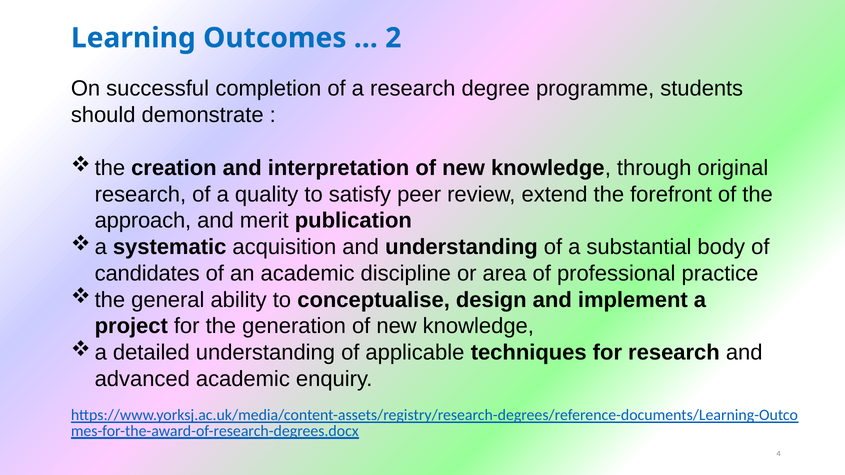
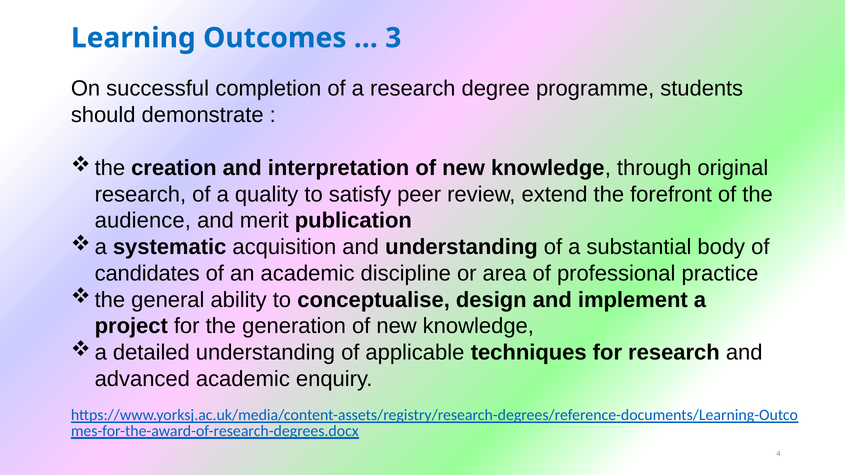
2: 2 -> 3 (393, 38)
approach: approach -> audience (143, 221)
